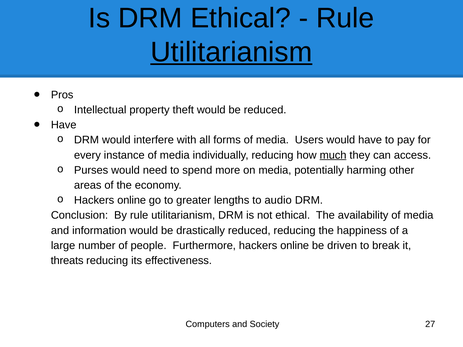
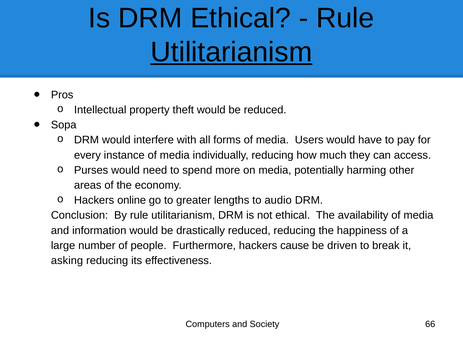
Have: Have -> Sopa (64, 125)
much underline: present -> none (333, 155)
Furthermore hackers online: online -> cause (295, 246)
threats: threats -> asking (67, 261)
27: 27 -> 66 (430, 325)
